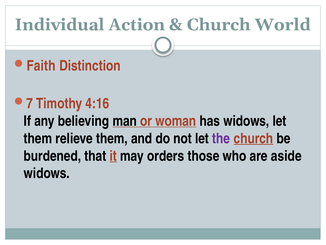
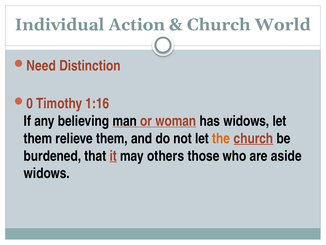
Faith: Faith -> Need (41, 66)
7: 7 -> 0 (30, 103)
4:16: 4:16 -> 1:16 (97, 103)
the colour: purple -> orange (221, 138)
orders: orders -> others (166, 156)
